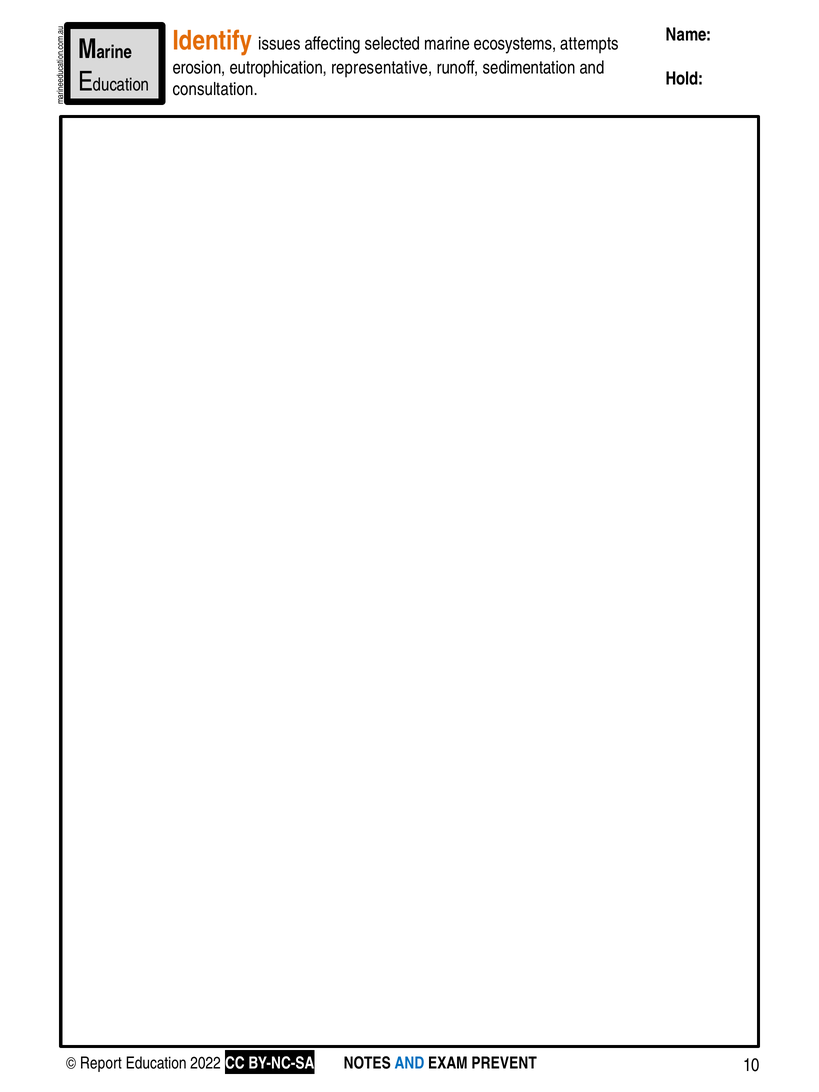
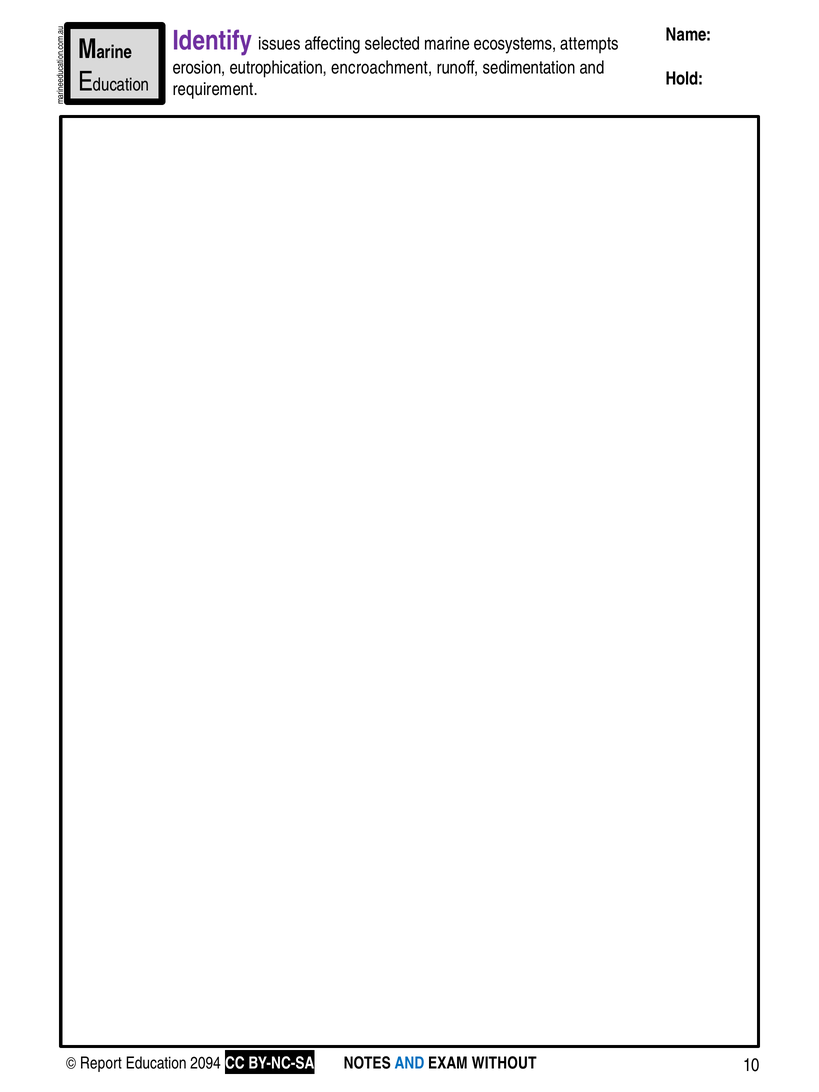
Identify colour: orange -> purple (212, 41)
representative: representative -> encroachment (382, 68)
consultation: consultation -> requirement (215, 89)
2022: 2022 -> 2094 (206, 1063)
PREVENT: PREVENT -> WITHOUT (504, 1063)
